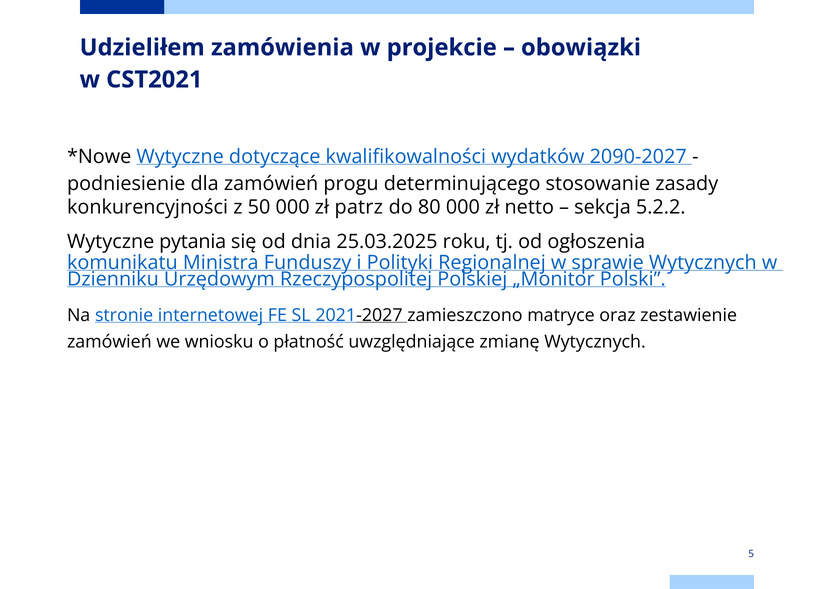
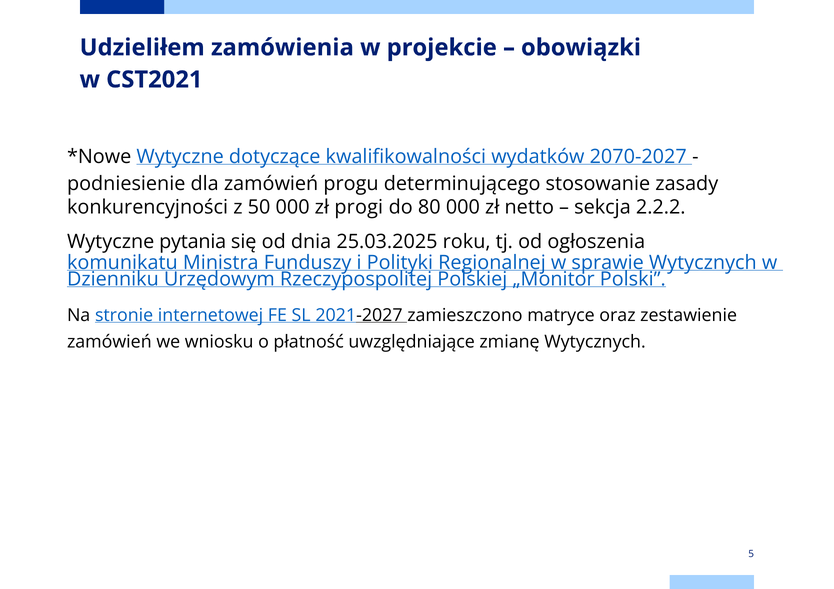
2090-2027: 2090-2027 -> 2070-2027 (638, 157)
patrz: patrz -> progi (359, 207)
5.2.2: 5.2.2 -> 2.2.2 (661, 207)
